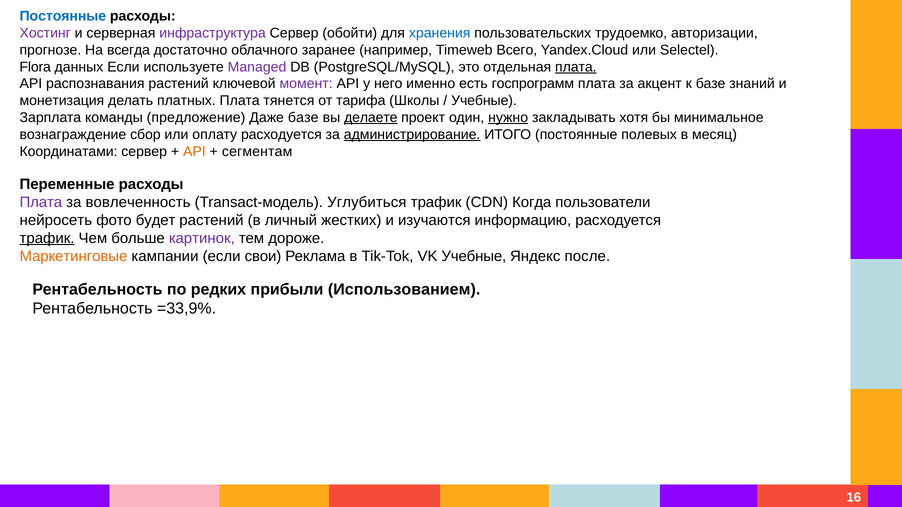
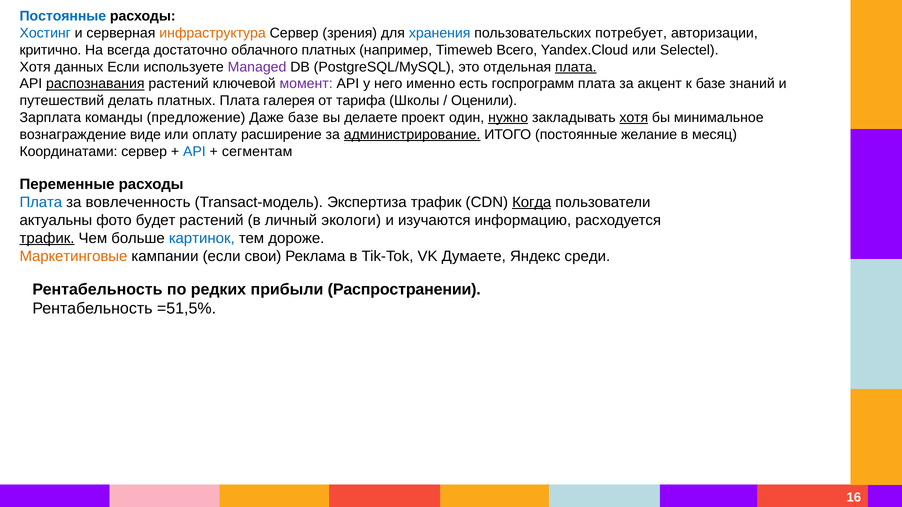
Хостинг colour: purple -> blue (45, 33)
инфраструктура colour: purple -> orange (213, 33)
обойти: обойти -> зрения (350, 33)
трудоемко: трудоемко -> потребует (631, 33)
прогнозе: прогнозе -> критично (50, 50)
облачного заранее: заранее -> платных (329, 50)
Flora: Flora -> Хотя (35, 67)
распознавания underline: none -> present (95, 84)
монетизация: монетизация -> путешествий (62, 101)
тянется: тянется -> галерея (289, 101)
Учебные: Учебные -> Оценили (484, 101)
делаете underline: present -> none (371, 118)
хотя underline: none -> present (634, 118)
сбор: сбор -> виде (145, 135)
оплату расходуется: расходуется -> расширение (281, 135)
полевых: полевых -> желание (649, 135)
API colour: orange -> blue (194, 152)
Плата colour: purple -> blue (41, 202)
Углубиться: Углубиться -> Экспертиза (367, 202)
Когда underline: none -> present (532, 202)
нейросеть: нейросеть -> актуальны (56, 220)
жестких: жестких -> экологи (351, 220)
картинок colour: purple -> blue (202, 238)
VK Учебные: Учебные -> Думаете (474, 256)
после: после -> среди (587, 256)
Использованием: Использованием -> Распространении (404, 290)
=33,9%: =33,9% -> =51,5% (187, 309)
